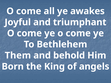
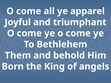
awakes: awakes -> apparel (87, 11)
